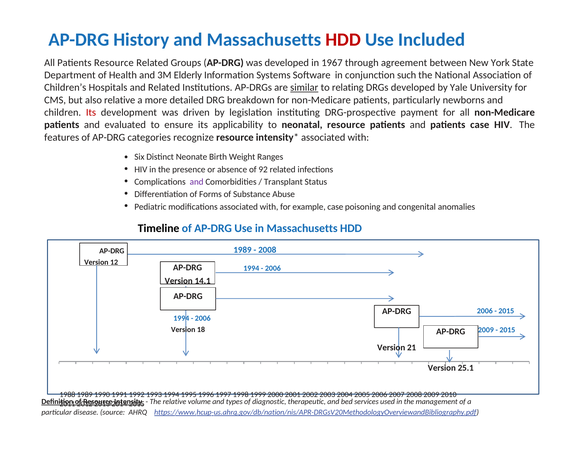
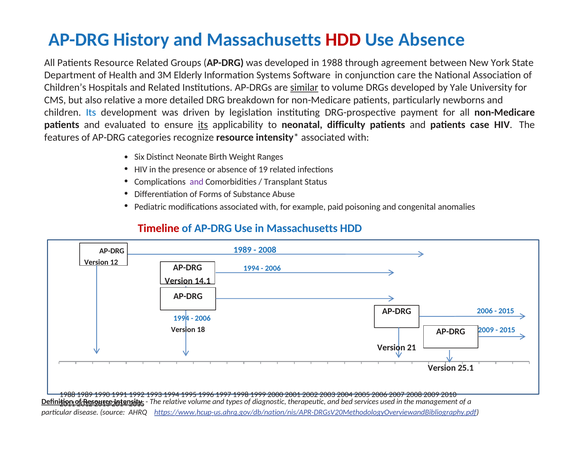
Use Included: Included -> Absence (432, 40)
in 1967: 1967 -> 1988 (332, 63)
such: such -> care (407, 75)
to relating: relating -> volume (348, 88)
Its colour: red -> blue (91, 113)
its underline: none -> present (203, 125)
neonatal resource: resource -> difficulty (346, 125)
92: 92 -> 19 (263, 170)
example case: case -> paid (335, 207)
Timeline colour: black -> red (159, 229)
